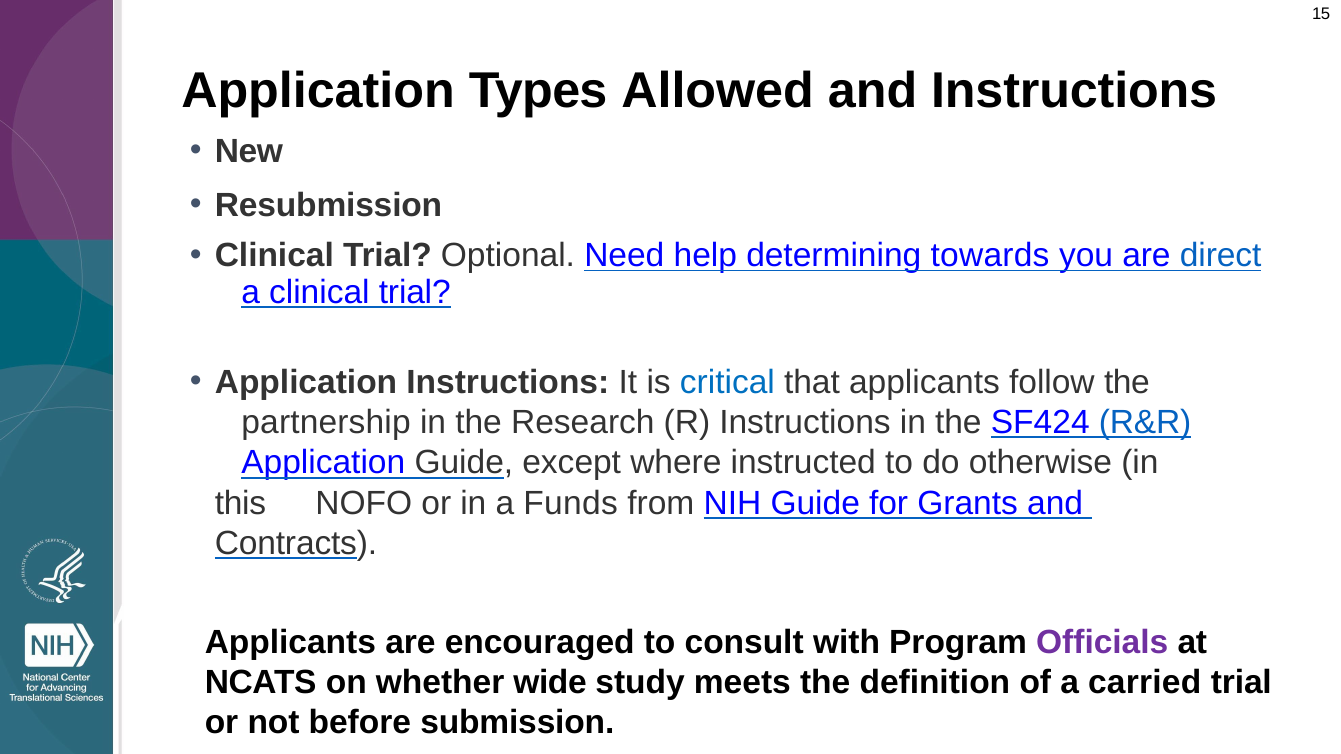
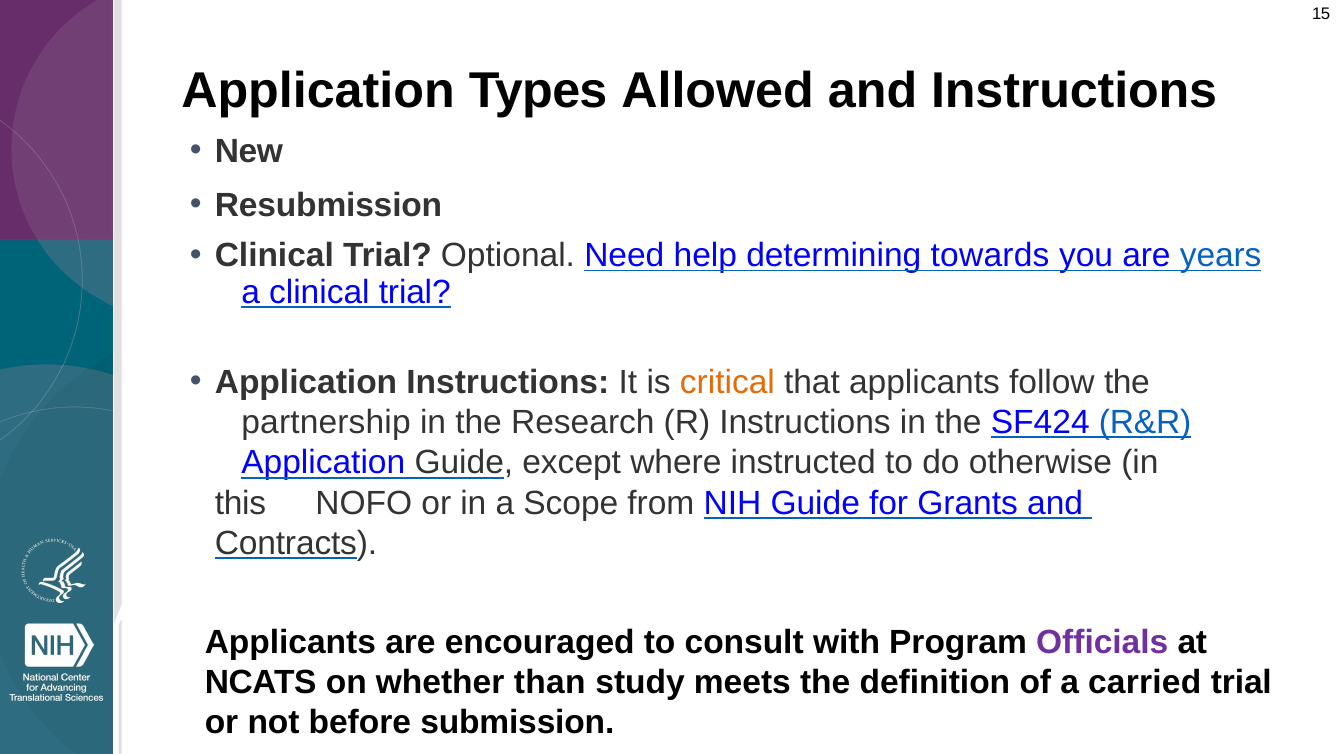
direct: direct -> years (1221, 256)
critical colour: blue -> orange (727, 383)
Funds: Funds -> Scope (571, 503)
wide: wide -> than (550, 683)
